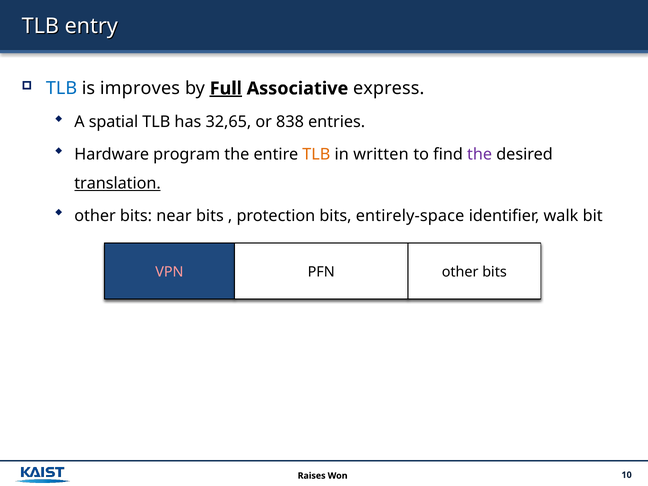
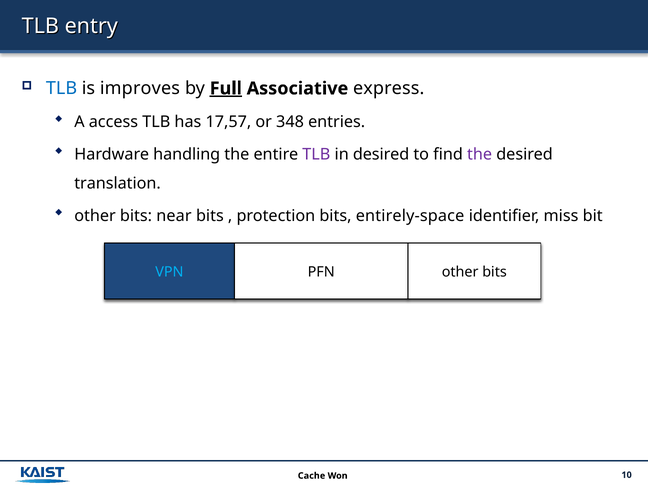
spatial: spatial -> access (113, 122)
32,65: 32,65 -> 17,57 (228, 122)
838: 838 -> 348 (290, 122)
program: program -> handling (187, 154)
TLB colour: orange -> purple (316, 154)
in written: written -> desired (381, 154)
translation underline: present -> none (118, 183)
walk: walk -> miss (561, 216)
VPN colour: pink -> light blue (169, 272)
Raises: Raises -> Cache (312, 476)
